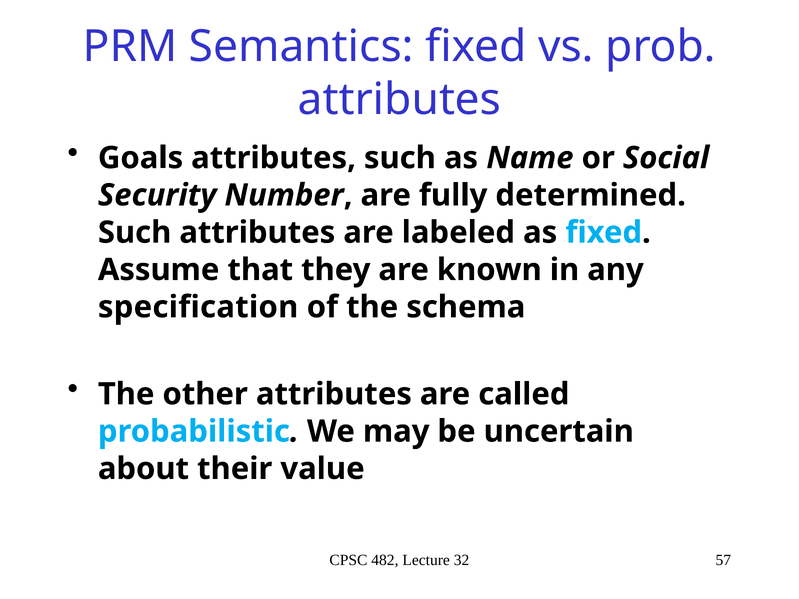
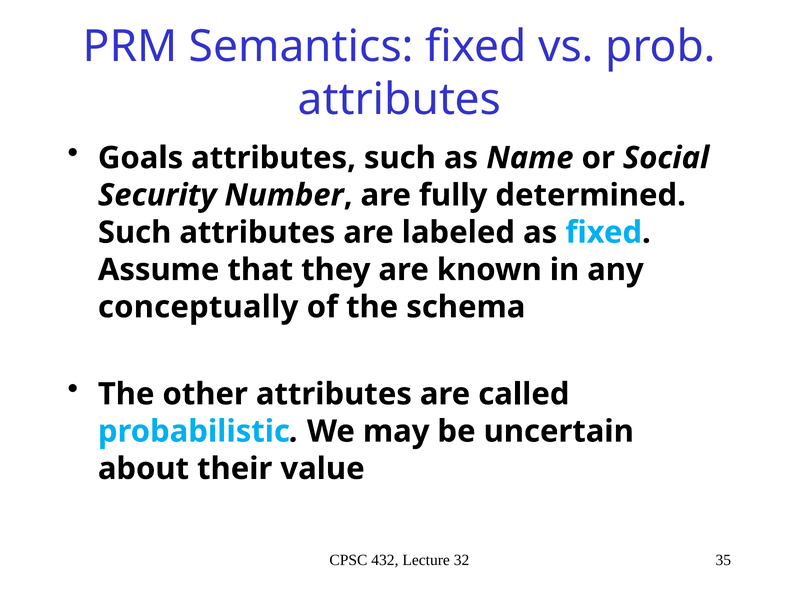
specification: specification -> conceptually (198, 307)
482: 482 -> 432 (385, 560)
57: 57 -> 35 (723, 560)
